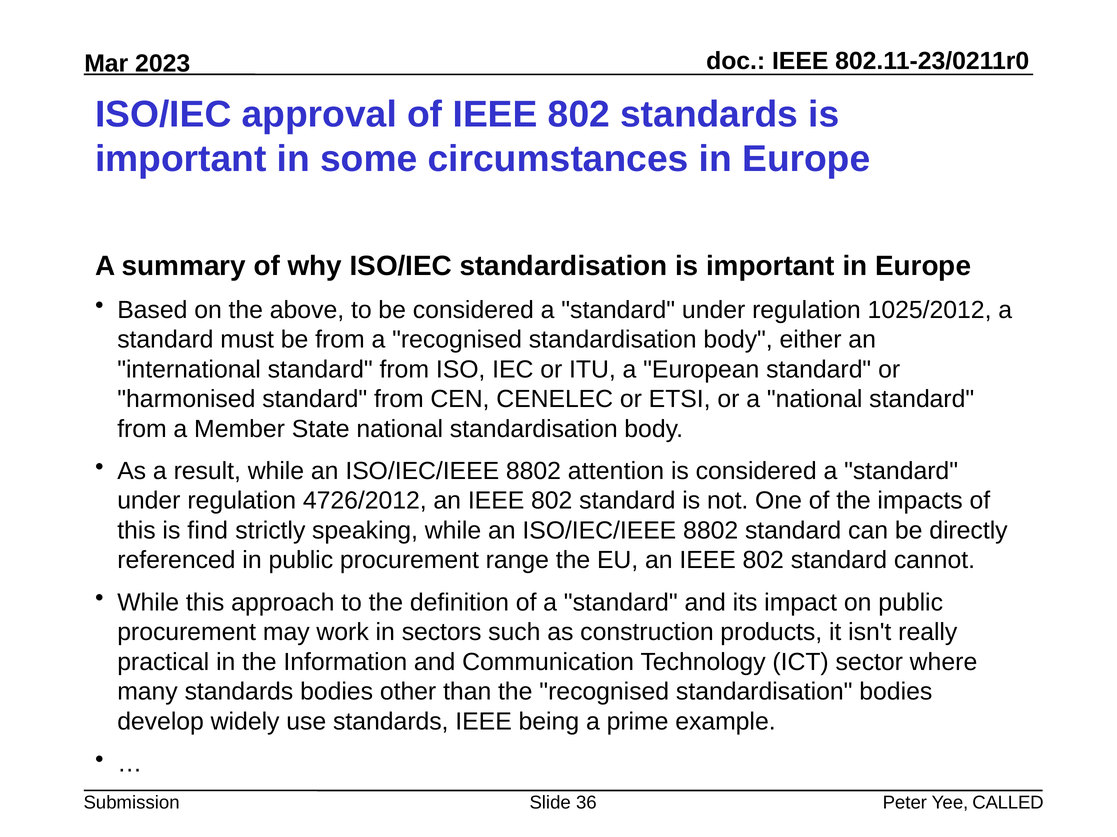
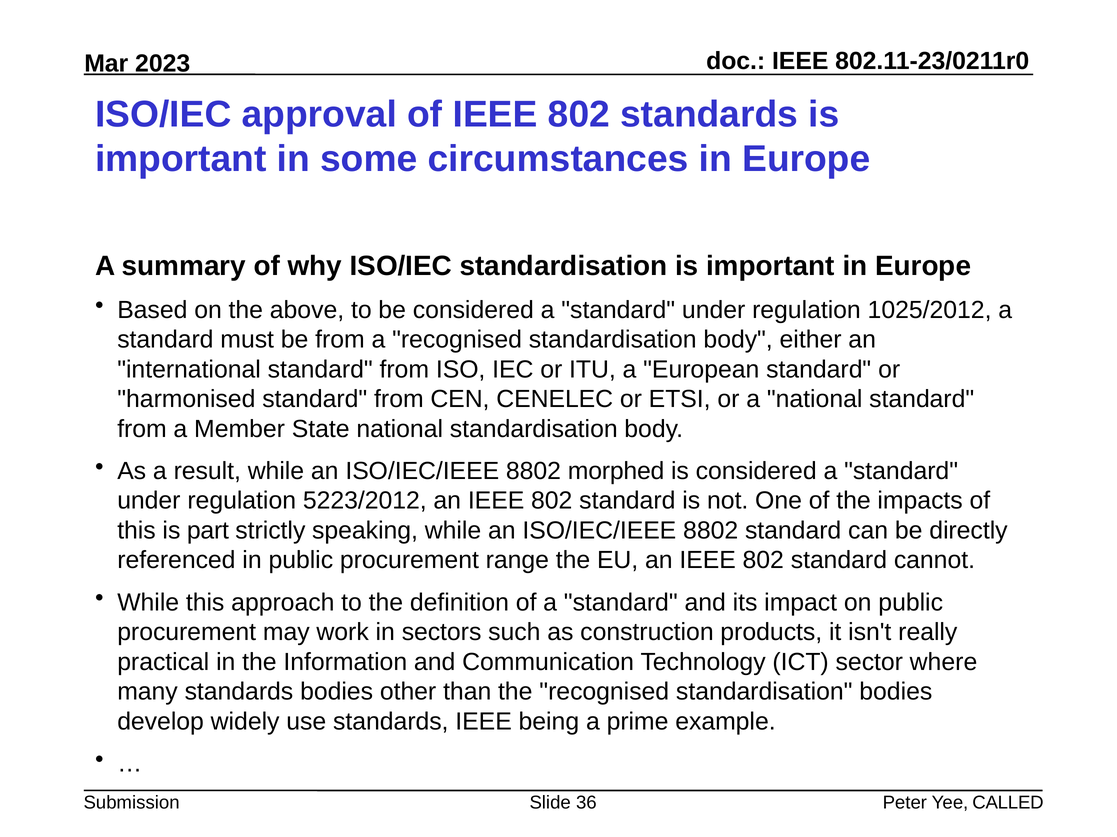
attention: attention -> morphed (616, 471)
4726/2012: 4726/2012 -> 5223/2012 (365, 501)
find: find -> part (208, 531)
